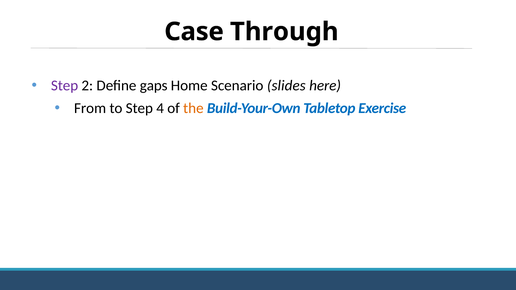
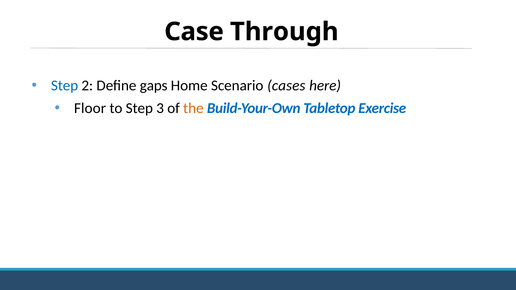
Step colour: purple -> blue (65, 86)
slides: slides -> cases (286, 86)
From: From -> Floor (90, 108)
4: 4 -> 3 (160, 108)
